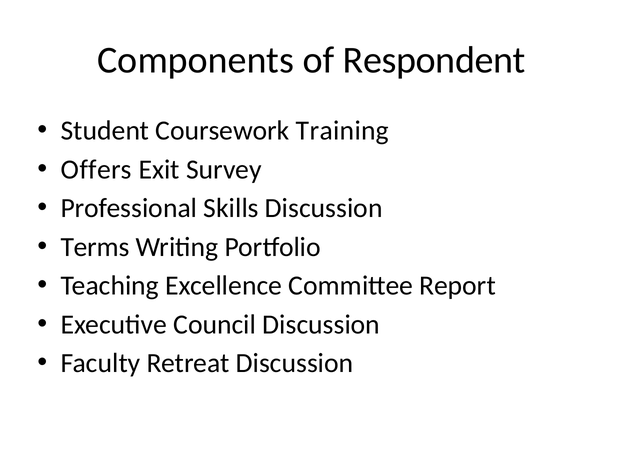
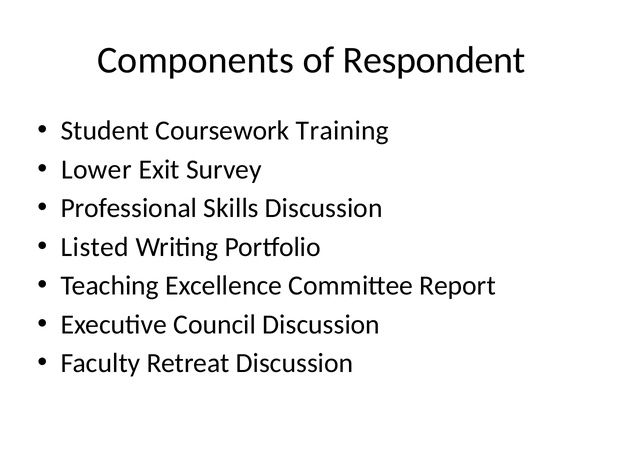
Offers: Offers -> Lower (96, 169)
Terms: Terms -> Listed (95, 247)
